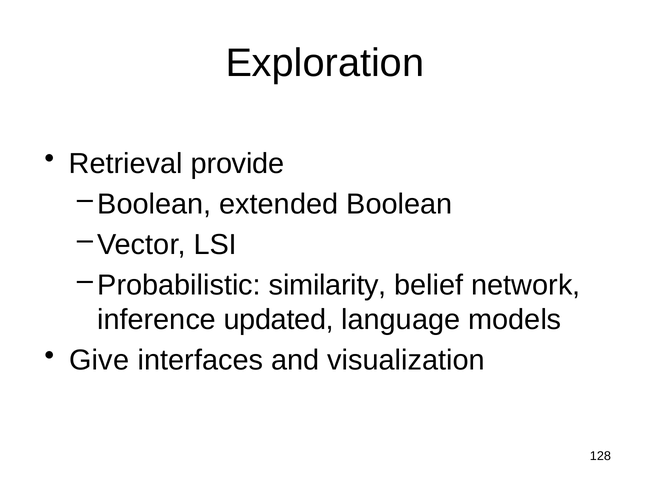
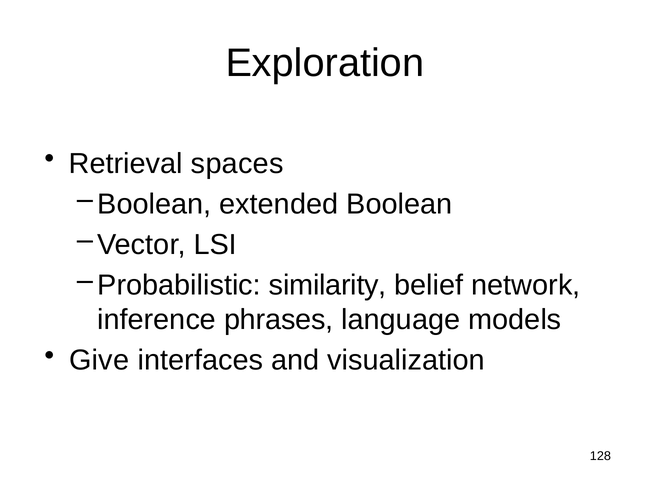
provide: provide -> spaces (237, 163)
updated: updated -> phrases (279, 319)
